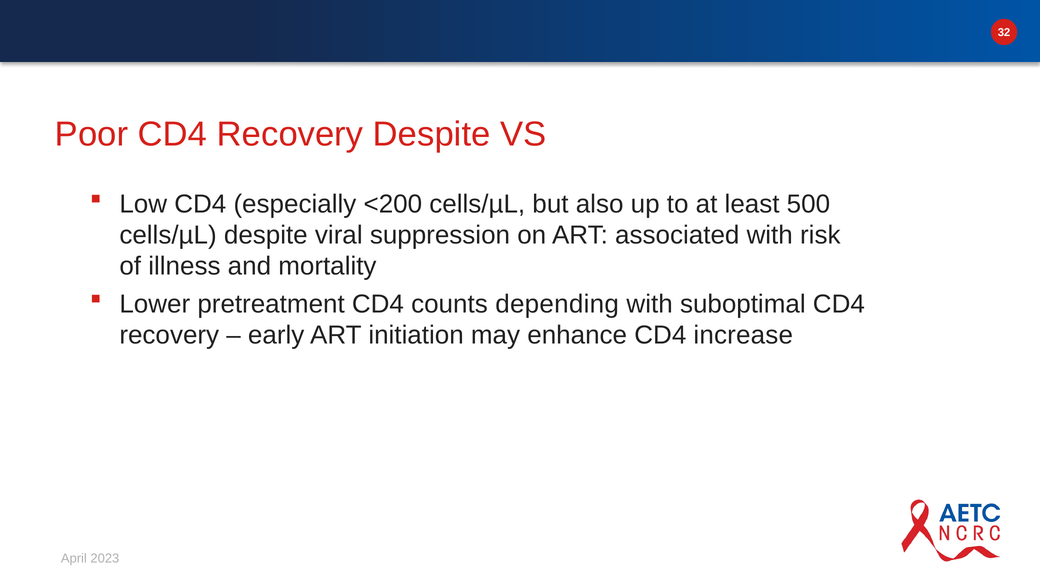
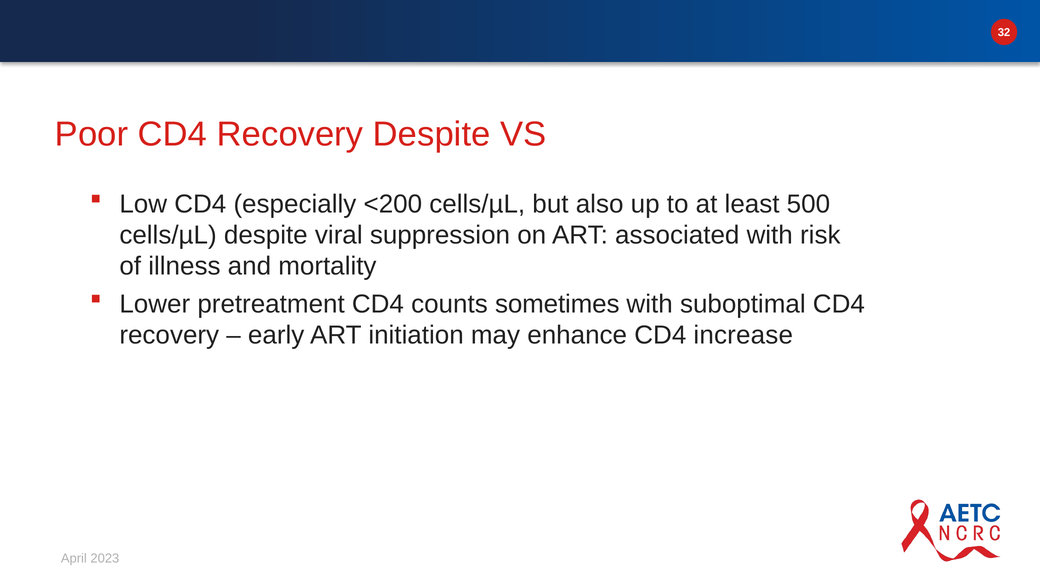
depending: depending -> sometimes (557, 304)
